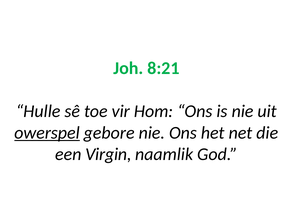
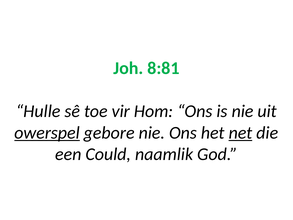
8:21: 8:21 -> 8:81 (163, 68)
net underline: none -> present (240, 133)
Virgin: Virgin -> Could (108, 154)
